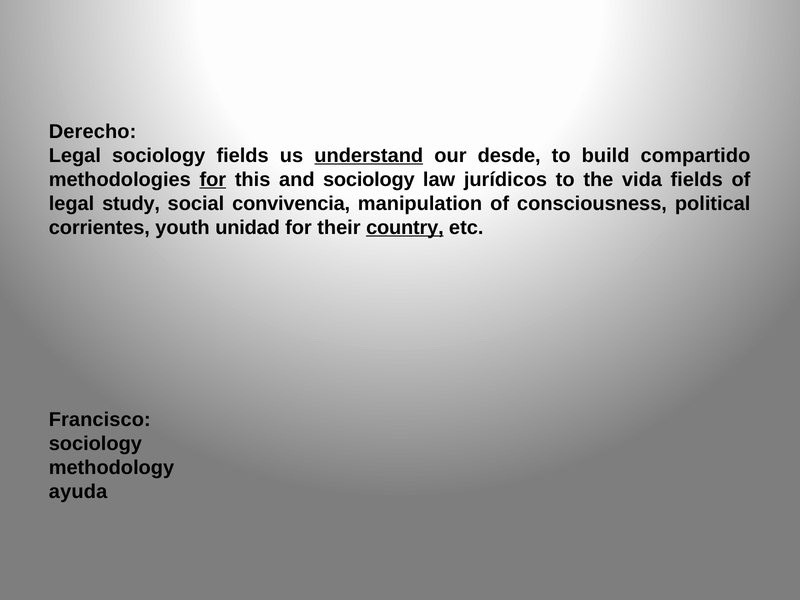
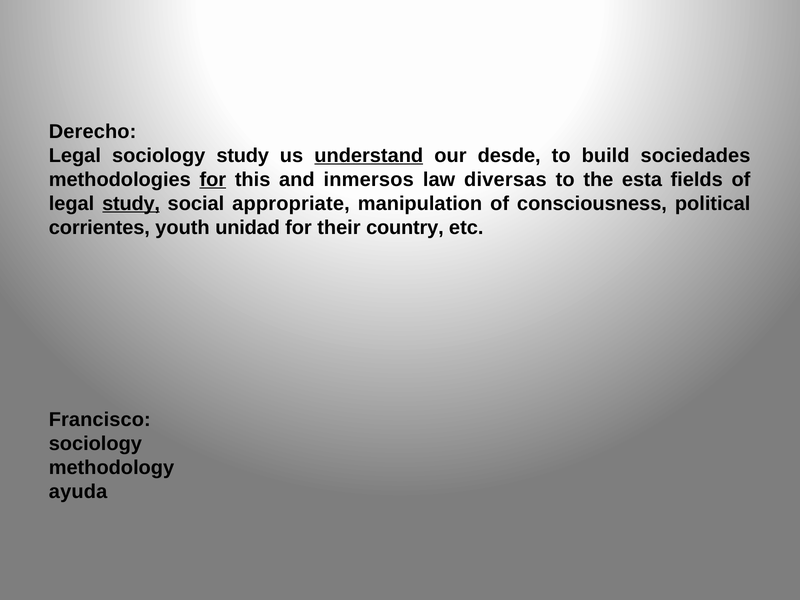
sociology fields: fields -> study (243, 156)
compartido: compartido -> sociedades (696, 156)
and sociology: sociology -> inmersos (369, 180)
jurídicos: jurídicos -> diversas (505, 180)
vida: vida -> esta (642, 180)
study underline: none -> present (131, 204)
convivencia: convivencia -> appropriate (291, 204)
country underline: present -> none (405, 228)
